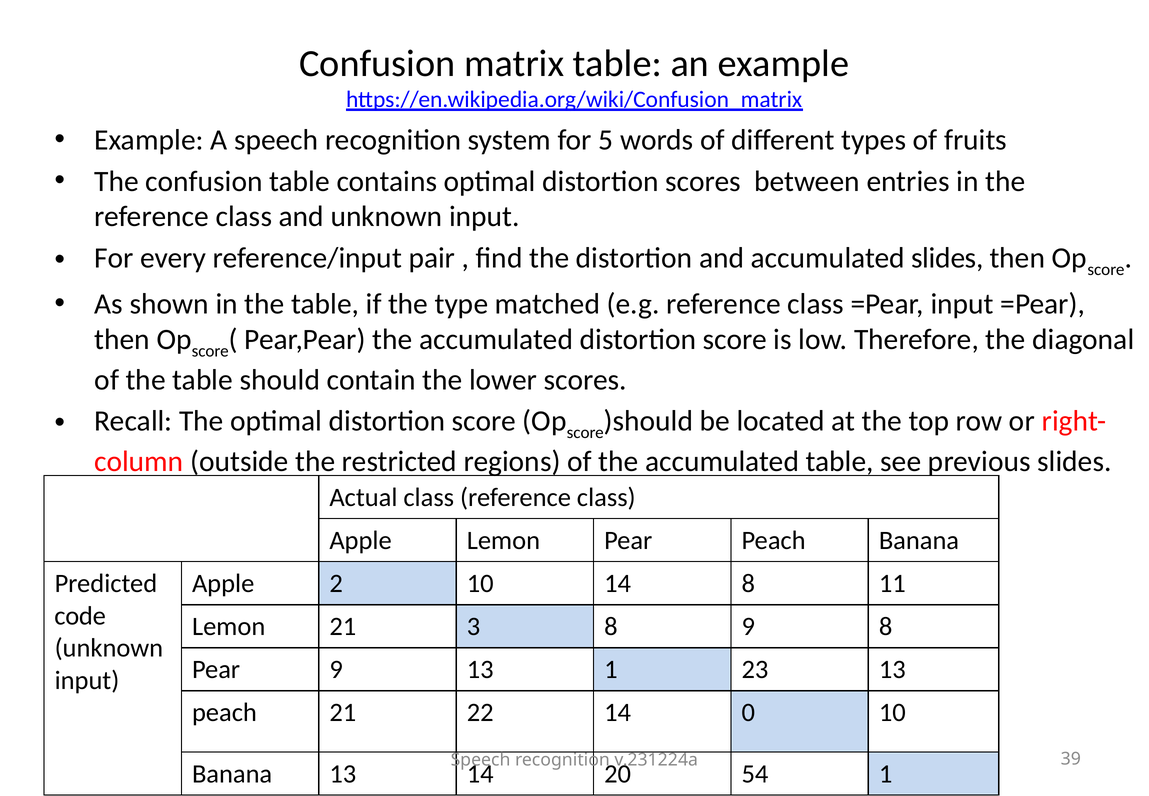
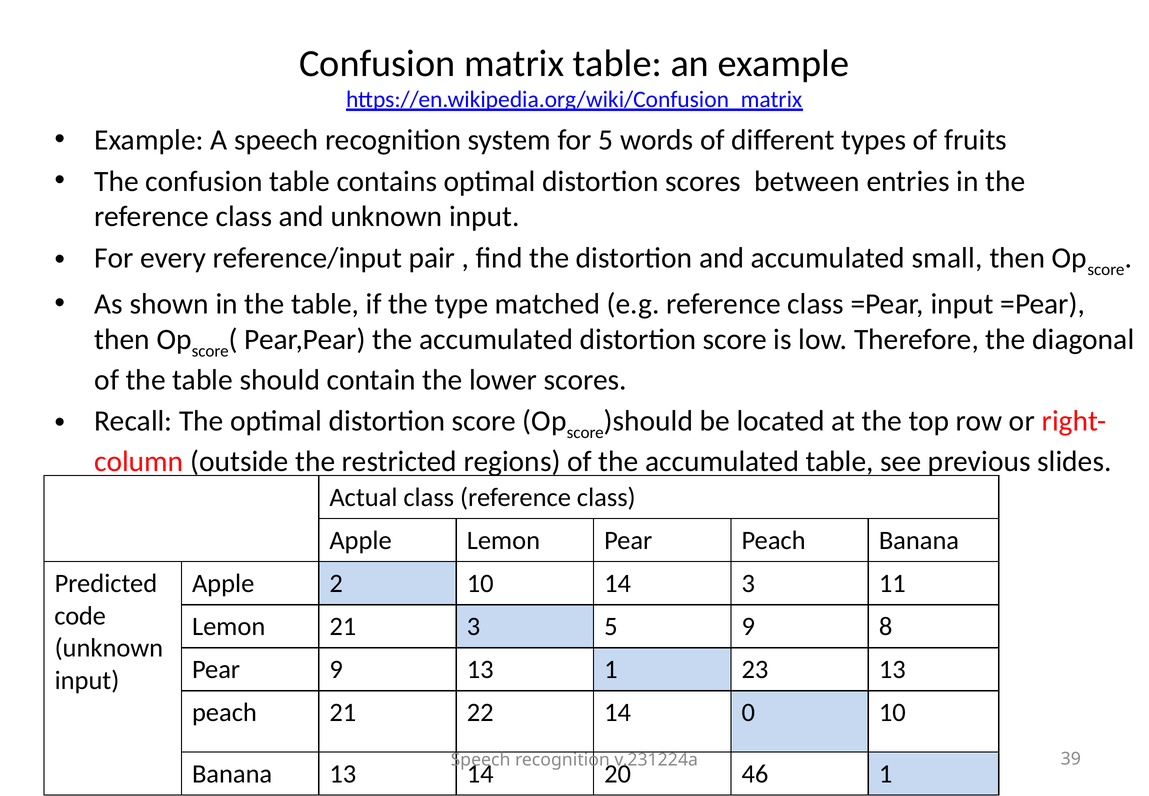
accumulated slides: slides -> small (947, 258)
14 8: 8 -> 3 (748, 583)
3 8: 8 -> 5 (611, 626)
54: 54 -> 46 (755, 774)
